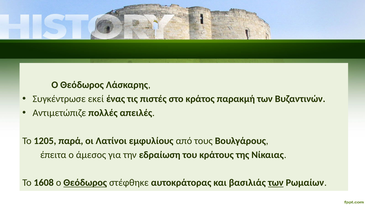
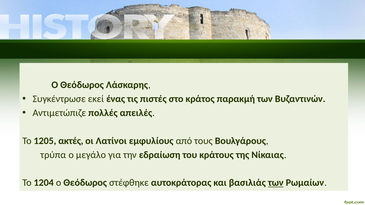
παρά: παρά -> ακτές (71, 141)
έπειτα: έπειτα -> τρύπα (53, 155)
άμεσος: άμεσος -> μεγάλο (91, 155)
1608: 1608 -> 1204 (44, 183)
Θεόδωρος underline: present -> none (85, 183)
